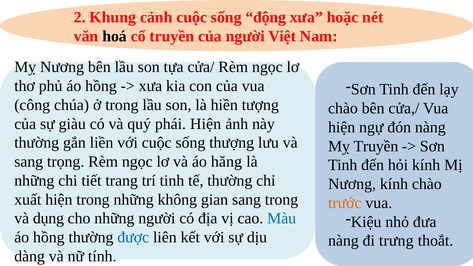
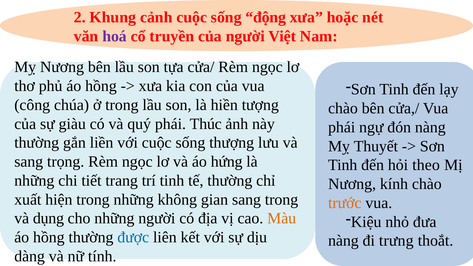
hoá colour: black -> purple (115, 36)
phái Hiện: Hiện -> Thúc (206, 124)
hiện: hiện -> phái (342, 127)
Mỵ Truyền: Truyền -> Thuyết (376, 146)
hăng: hăng -> hứng (227, 162)
hỏi kính: kính -> theo (426, 165)
Màu colour: blue -> orange (282, 218)
